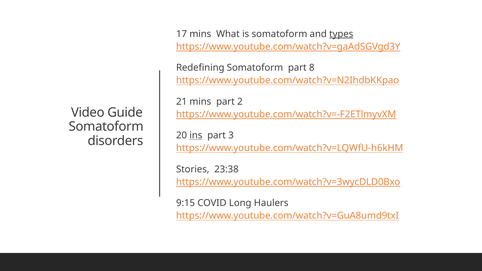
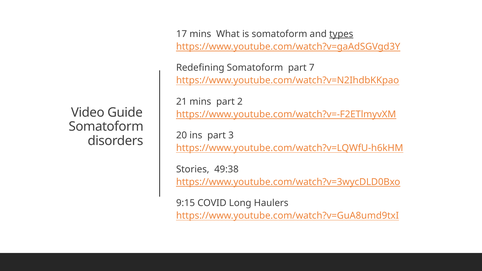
8: 8 -> 7 (312, 68)
ins underline: present -> none (196, 135)
23:38: 23:38 -> 49:38 (226, 169)
